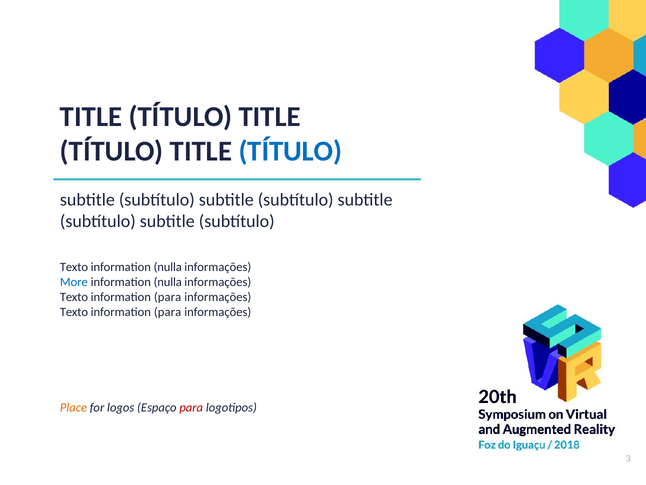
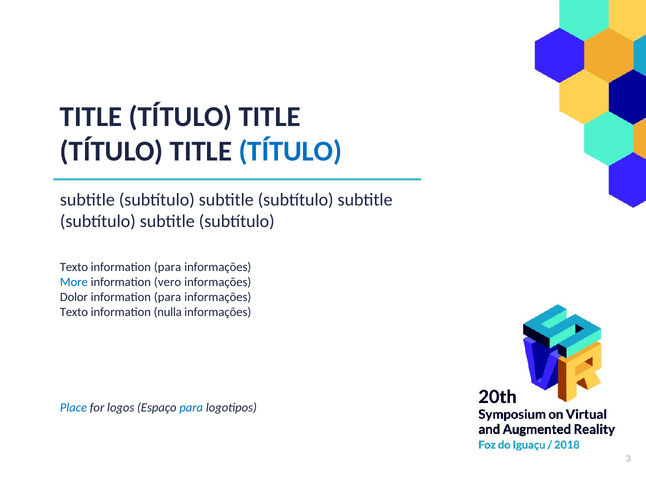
nulla: nulla -> para (168, 267)
nulla: nulla -> vero (168, 282)
Texto: Texto -> Dolor (74, 297)
para: para -> nulla (168, 312)
Place colour: orange -> blue (73, 407)
para colour: red -> blue (191, 407)
